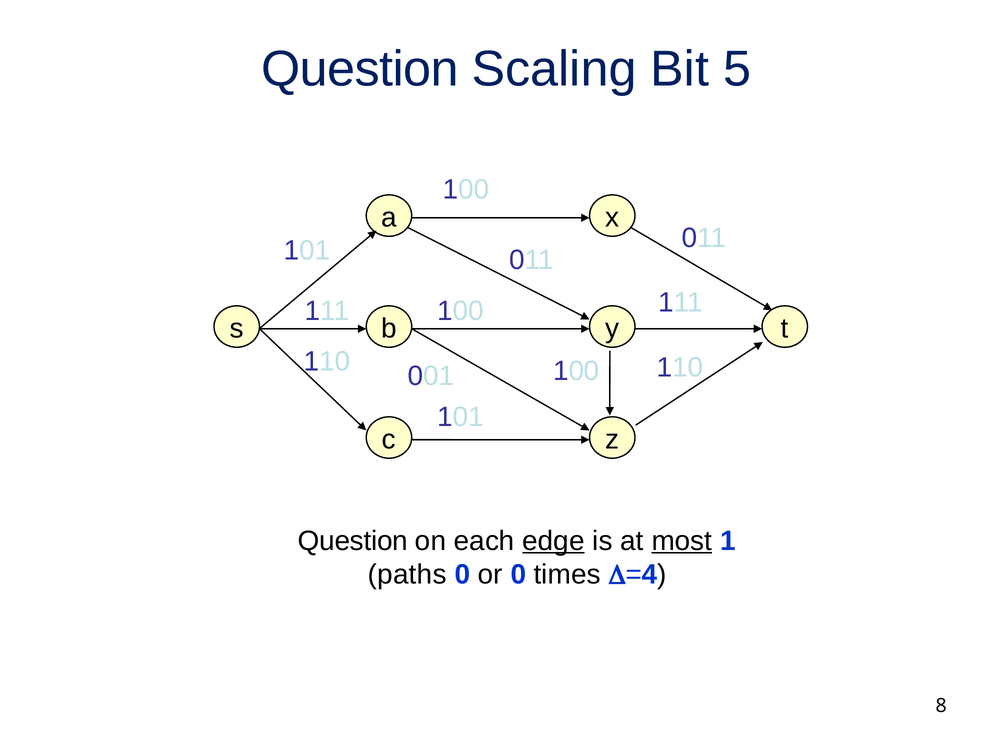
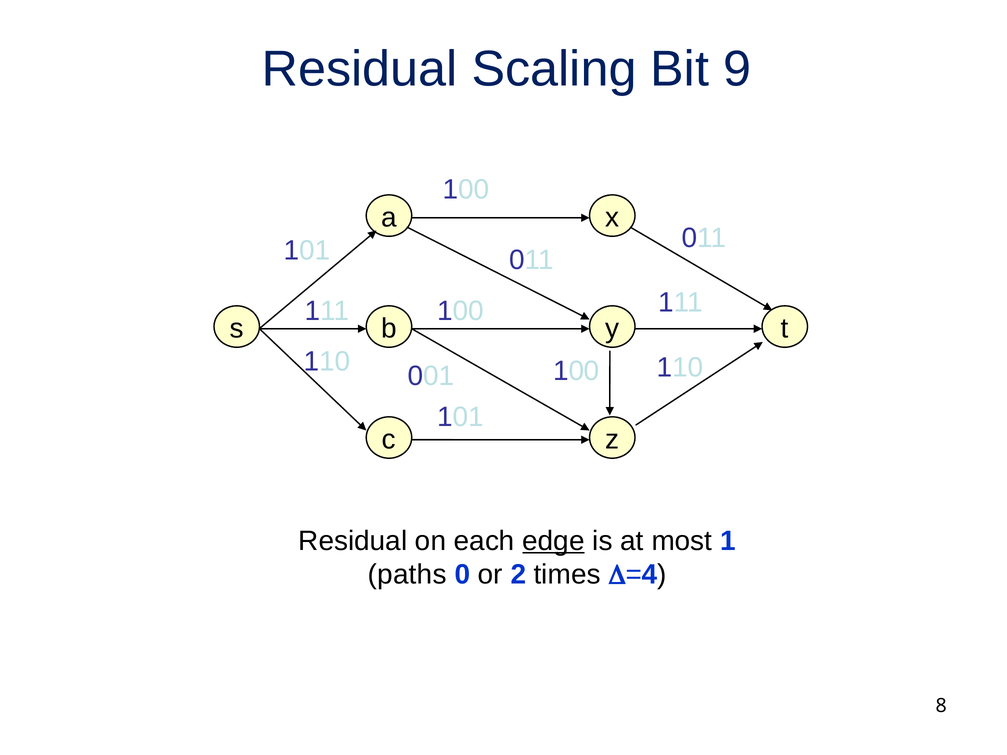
Question: Question -> Residual (360, 69)
5: 5 -> 9 (737, 69)
Question: Question -> Residual (353, 541)
most underline: present -> none (682, 541)
or 0: 0 -> 2 (518, 575)
